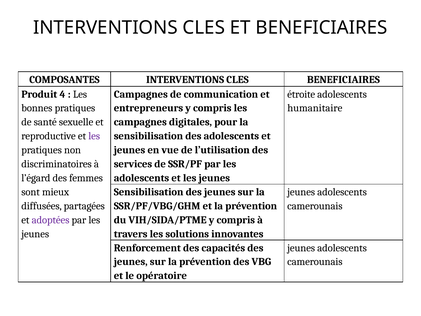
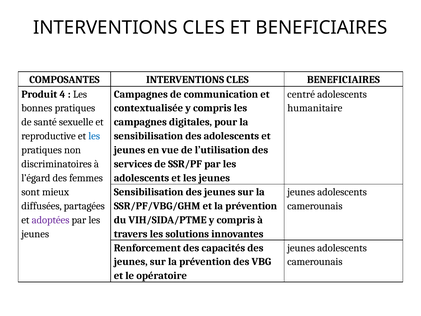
étroite: étroite -> centré (301, 94)
entrepreneurs: entrepreneurs -> contextualisée (148, 108)
les colour: purple -> blue (94, 136)
